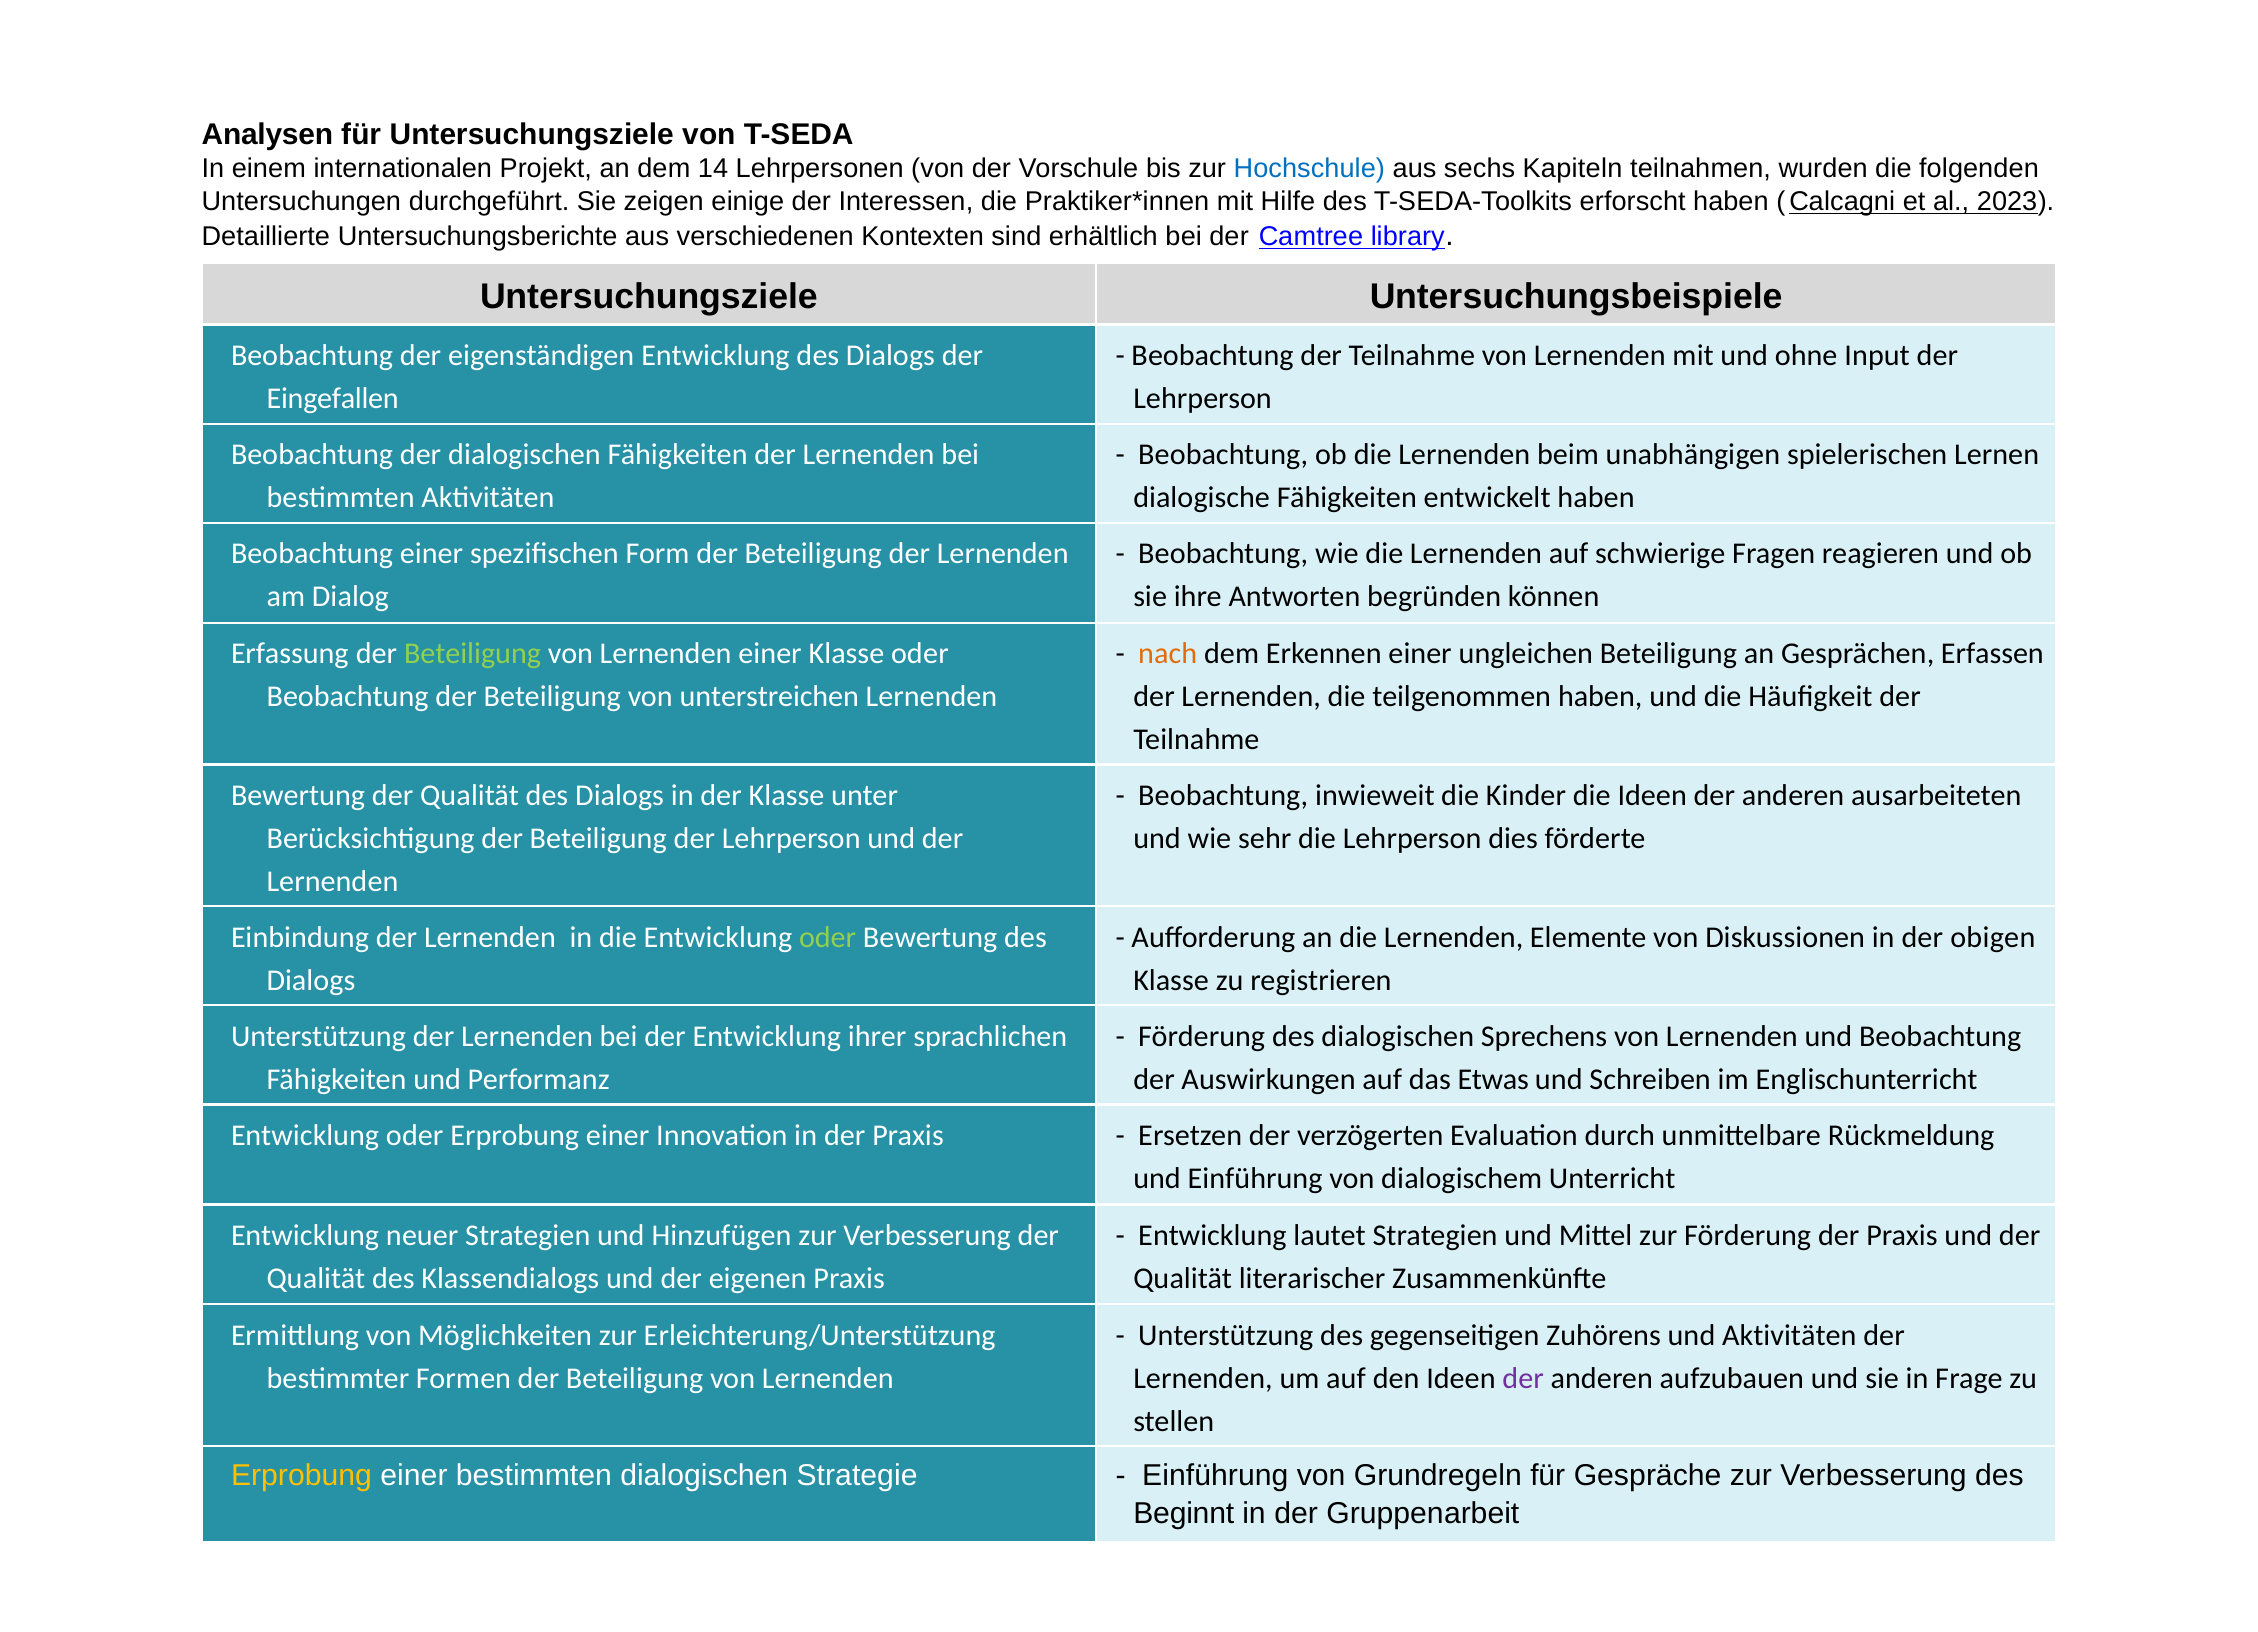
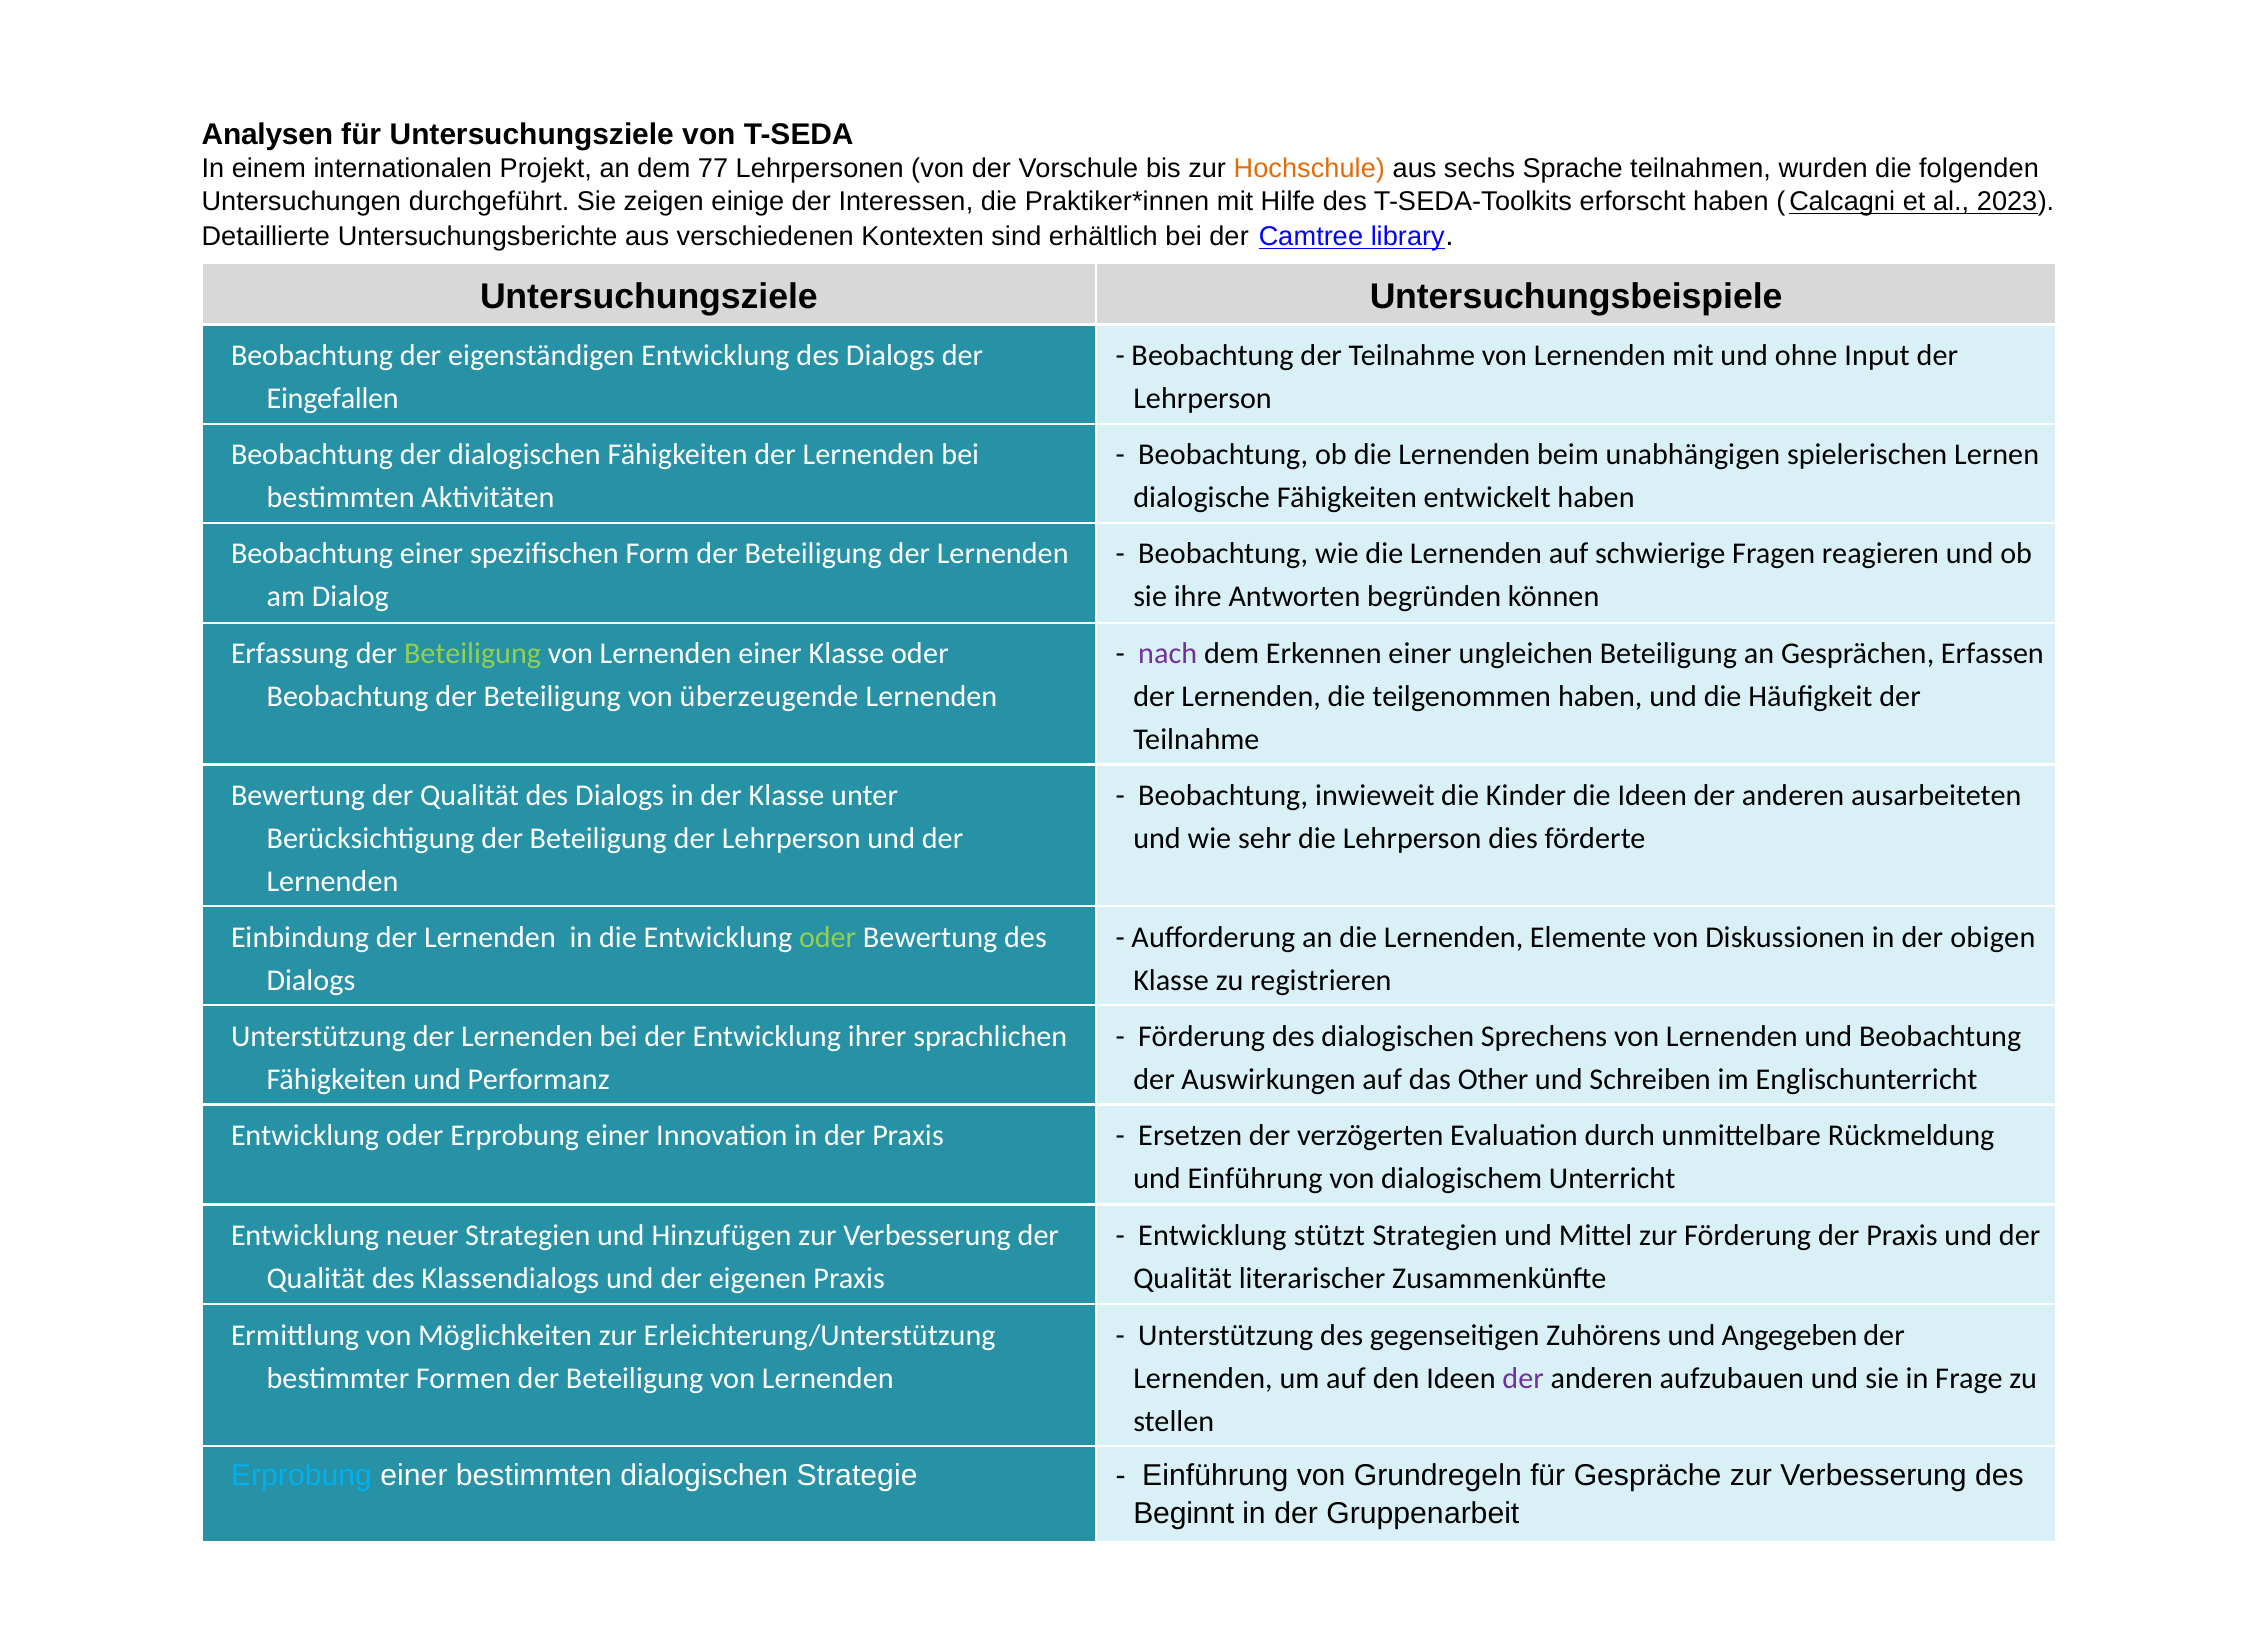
14: 14 -> 77 (713, 169)
Hochschule colour: blue -> orange (1309, 169)
Kapiteln: Kapiteln -> Sprache (1573, 169)
nach colour: orange -> purple (1168, 654)
unterstreichen: unterstreichen -> überzeugende (769, 697)
Etwas: Etwas -> Other (1493, 1079)
lautet: lautet -> stützt (1329, 1236)
und Aktivitäten: Aktivitäten -> Angegeben (1790, 1336)
Erprobung colour: yellow -> light blue (301, 1475)
